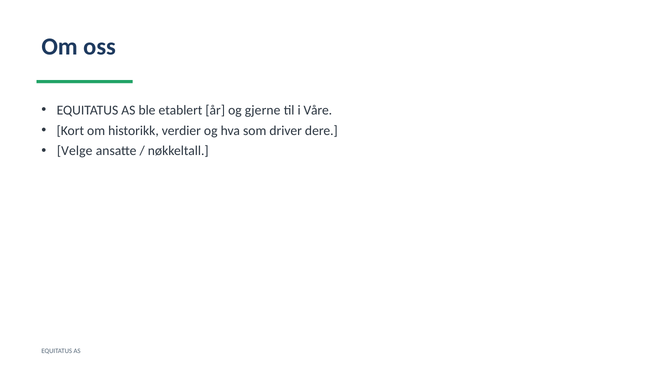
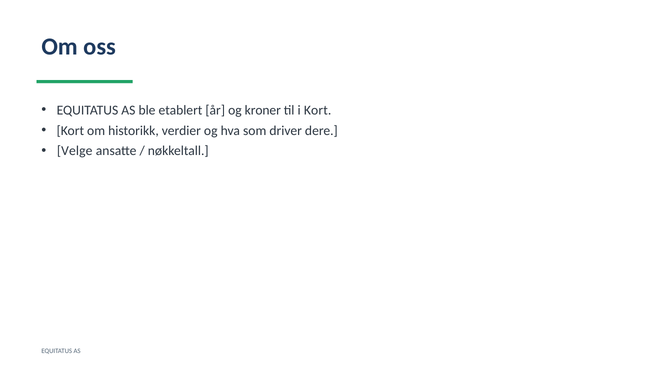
gjerne: gjerne -> kroner (263, 110)
i Våre: Våre -> Kort (318, 110)
